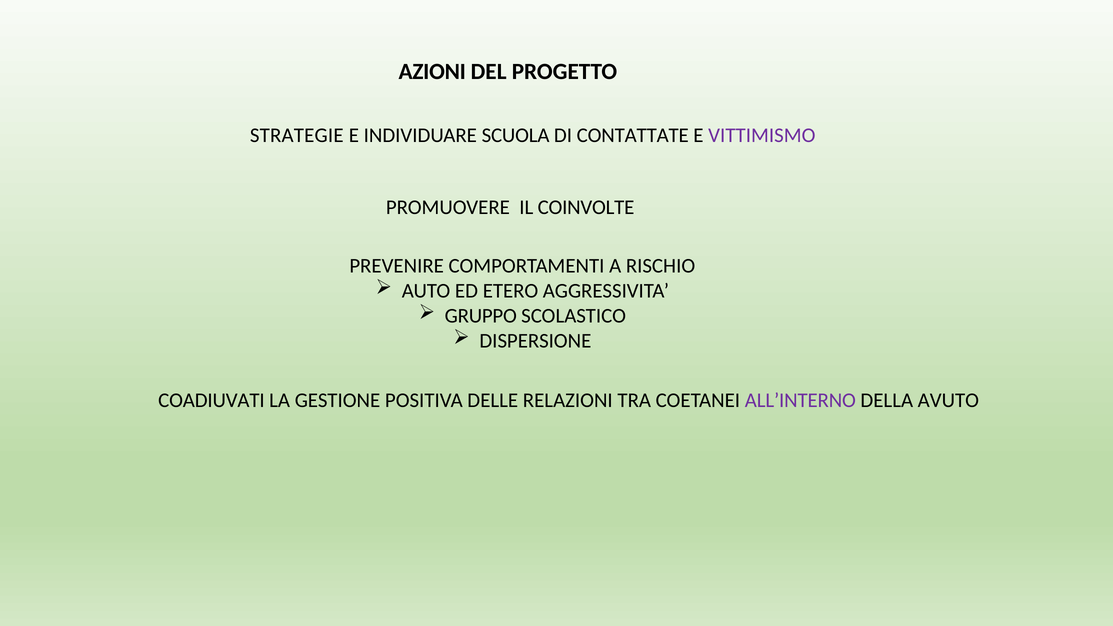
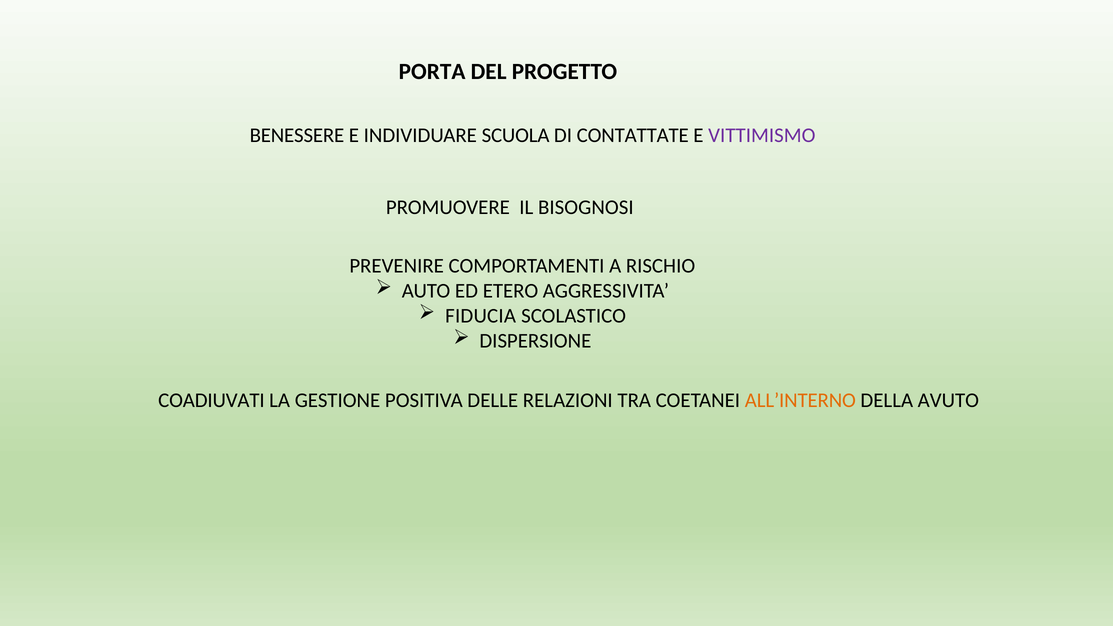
AZIONI: AZIONI -> PORTA (432, 72)
STRATEGIE: STRATEGIE -> BENESSERE (297, 135)
COINVOLTE: COINVOLTE -> BISOGNOSI (586, 207)
GRUPPO: GRUPPO -> FIDUCIA (481, 316)
ALL’INTERNO colour: purple -> orange (800, 400)
